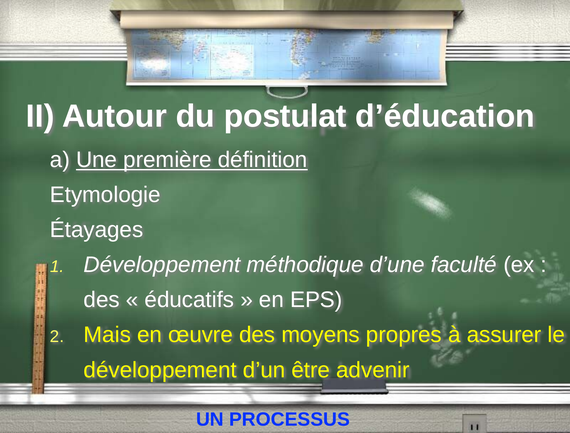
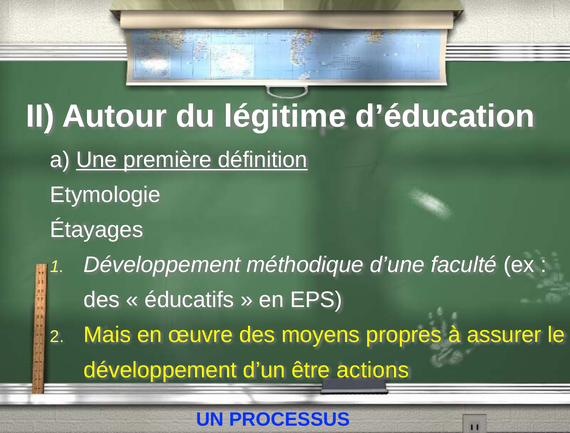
postulat: postulat -> légitime (285, 116)
advenir: advenir -> actions (373, 370)
